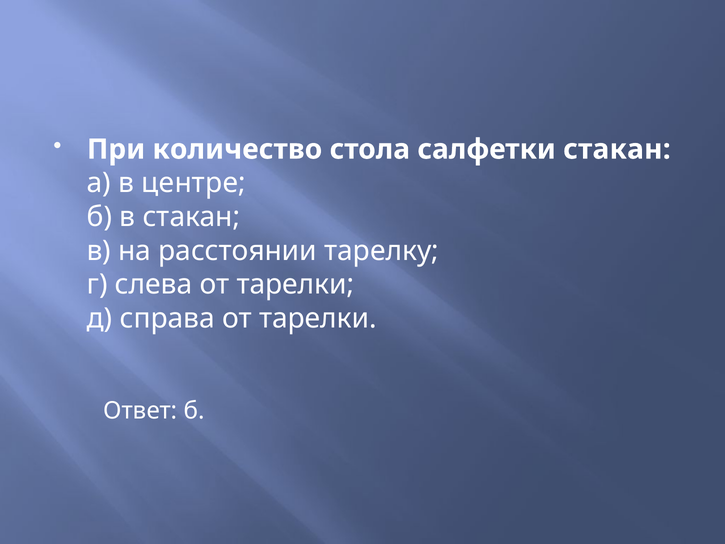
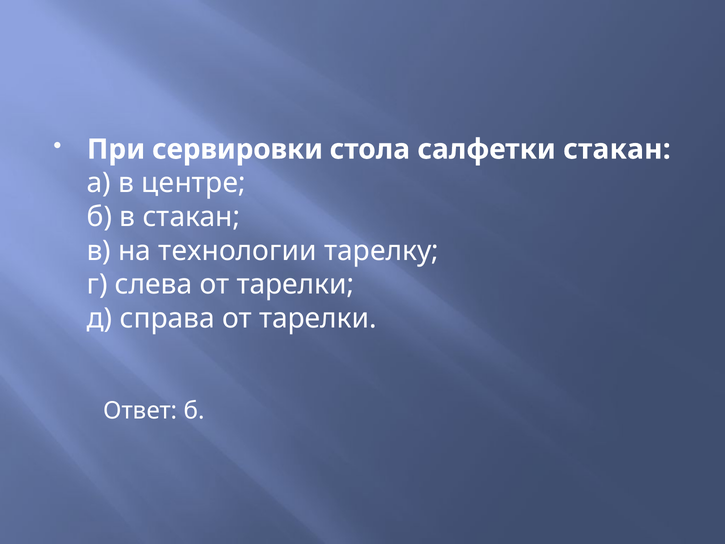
количество: количество -> сервировки (238, 149)
расстоянии: расстоянии -> технологии (238, 251)
